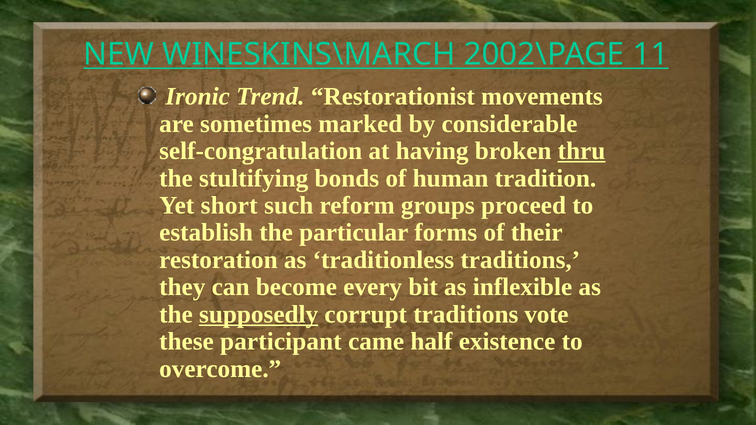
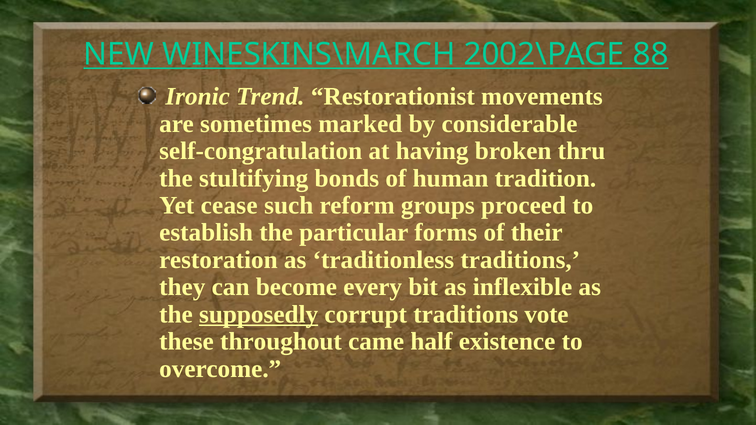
11: 11 -> 88 (651, 54)
thru underline: present -> none (582, 151)
short: short -> cease (229, 206)
participant: participant -> throughout (281, 342)
